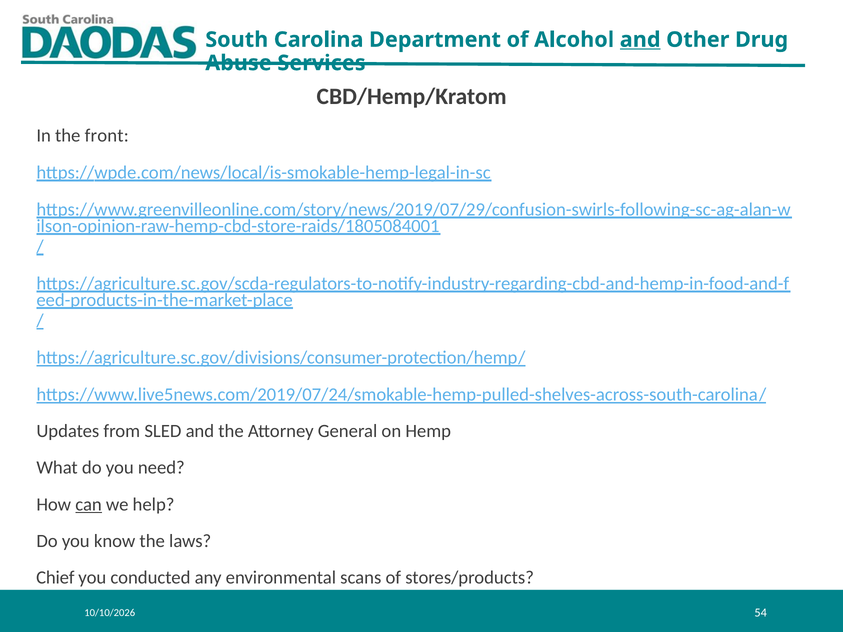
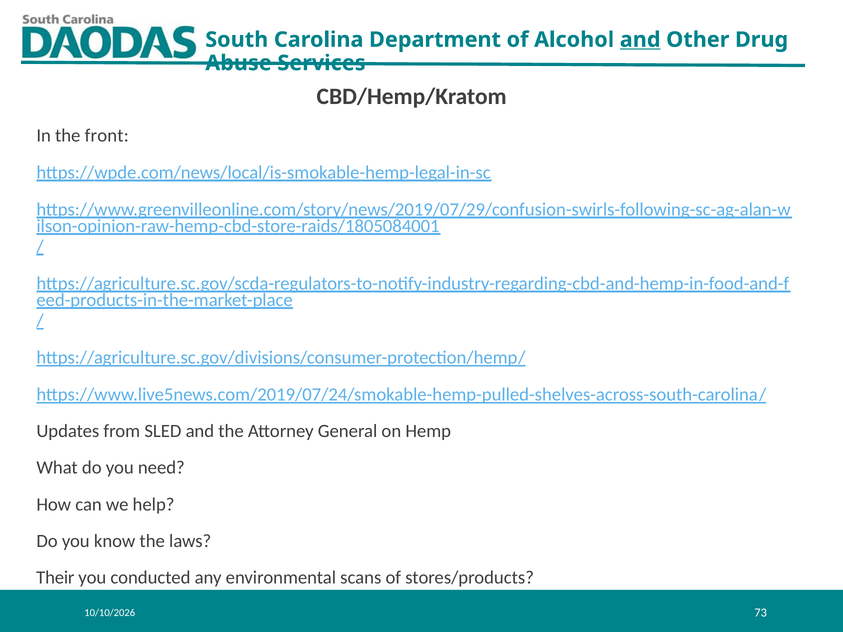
can underline: present -> none (89, 505)
Chief: Chief -> Their (55, 578)
54: 54 -> 73 (761, 613)
